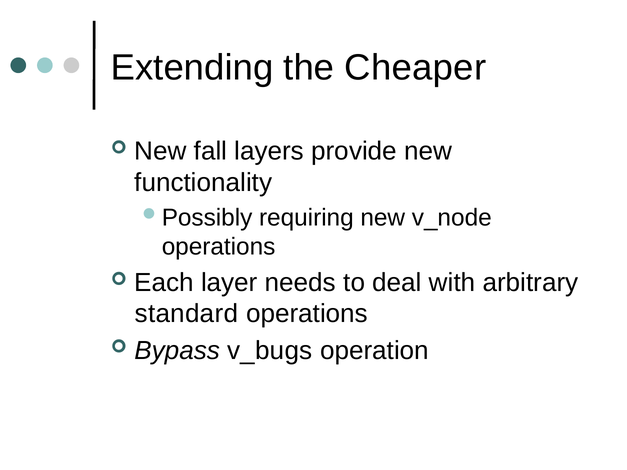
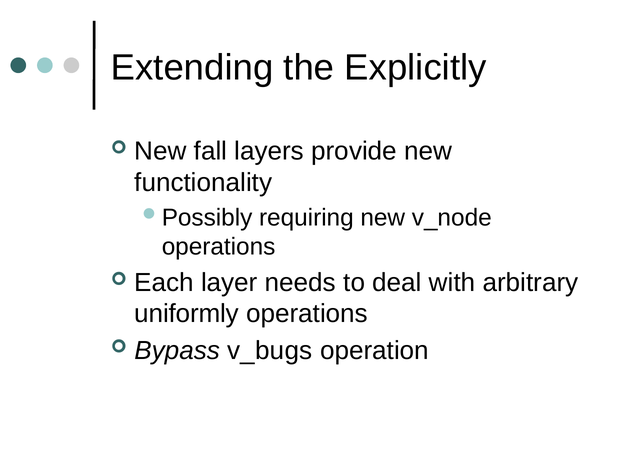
Cheaper: Cheaper -> Explicitly (415, 68)
standard: standard -> uniformly (187, 314)
